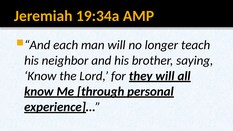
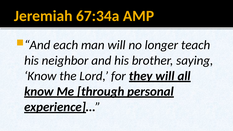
19:34a: 19:34a -> 67:34a (98, 16)
